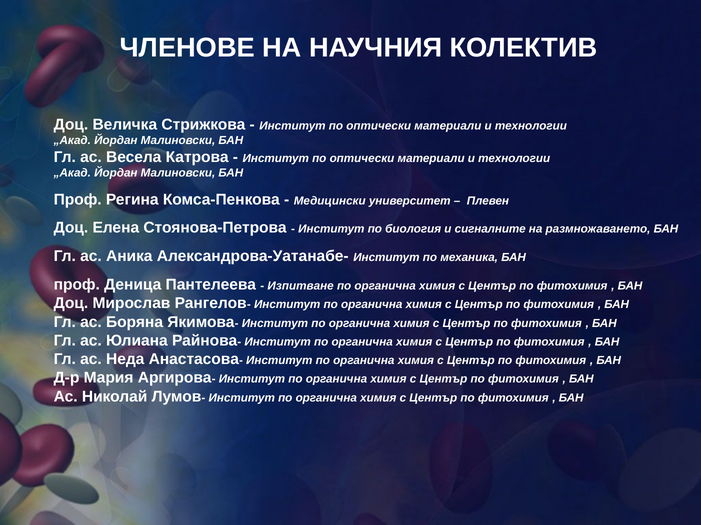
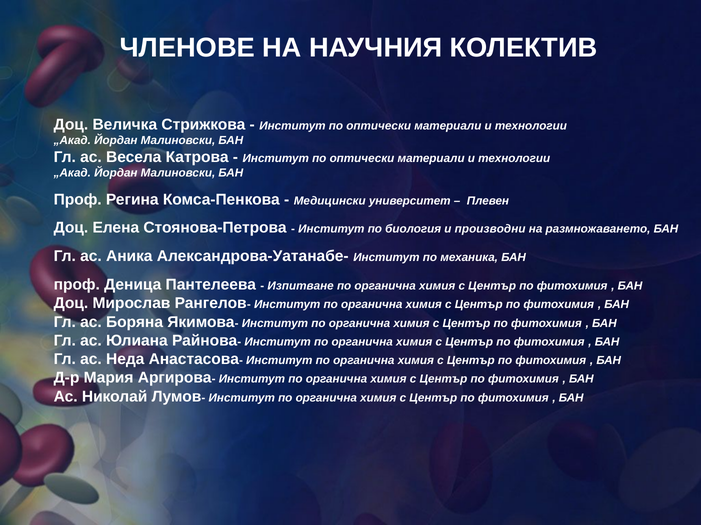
сигналните: сигналните -> производни (490, 229)
